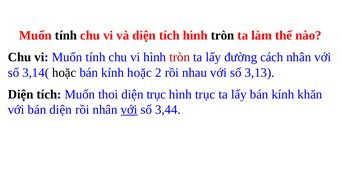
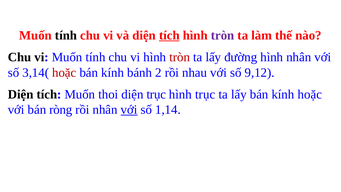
tích underline: none -> present (169, 35)
tròn colour: black -> purple (223, 35)
đường cách: cách -> hình (272, 57)
hoặc colour: black -> red (64, 72)
kính hoặc: hoặc -> bánh (140, 72)
3,13: 3,13 -> 9,12 (260, 72)
kính khăn: khăn -> hoặc (310, 94)
bán diện: diện -> ròng (61, 110)
3,44: 3,44 -> 1,14 (168, 110)
